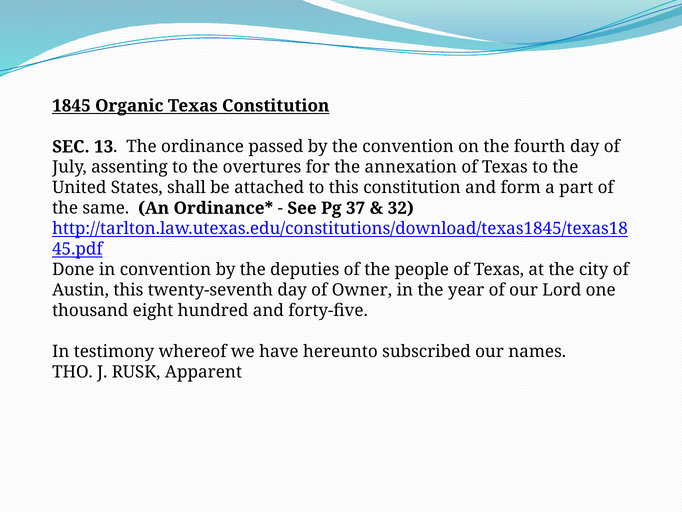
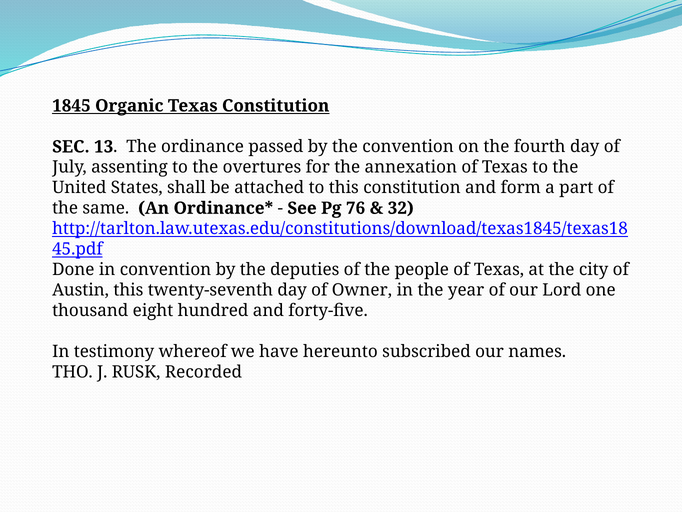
37: 37 -> 76 (356, 208)
Apparent: Apparent -> Recorded (204, 372)
